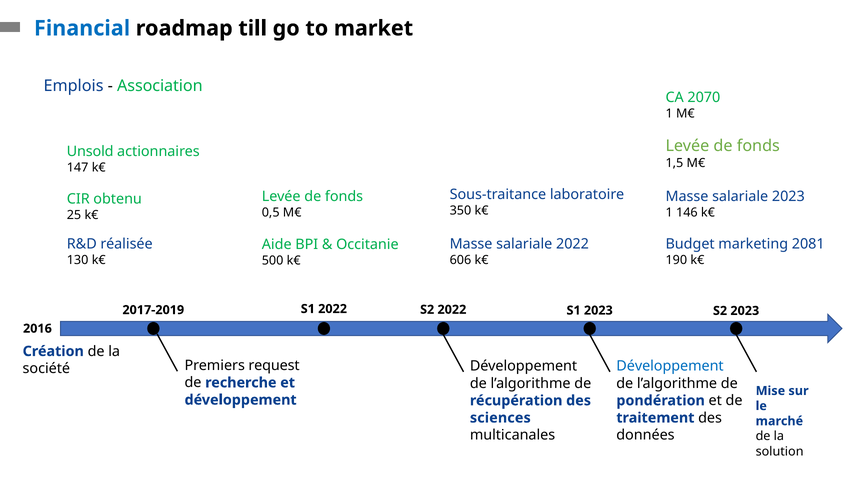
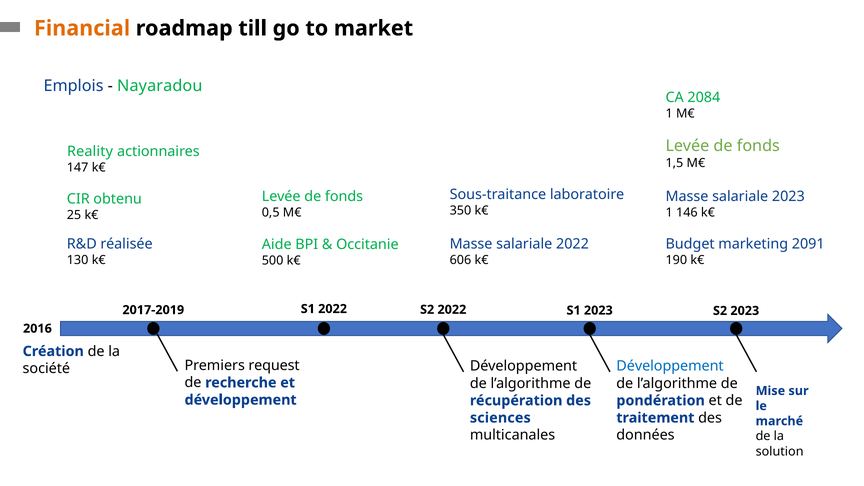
Financial colour: blue -> orange (82, 28)
Association: Association -> Nayaradou (160, 86)
2070: 2070 -> 2084 (704, 97)
Unsold: Unsold -> Reality (90, 152)
2081: 2081 -> 2091 (808, 244)
